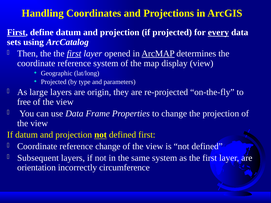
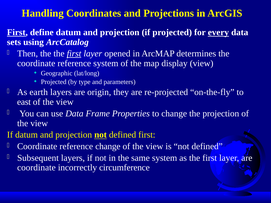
ArcMAP underline: present -> none (158, 54)
large: large -> earth (39, 92)
free: free -> east (24, 102)
orientation: orientation -> coordinate (36, 168)
